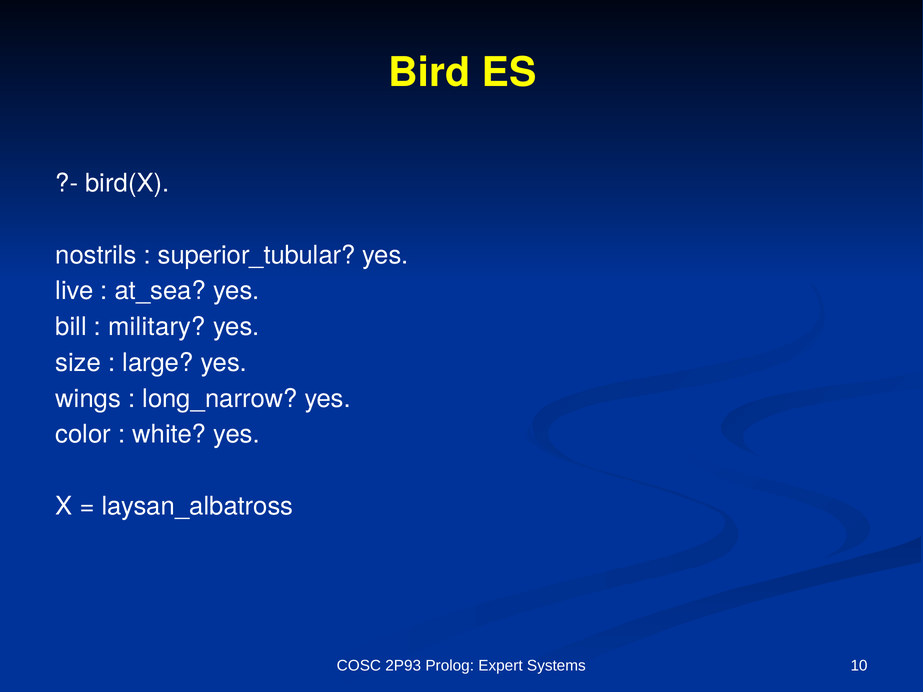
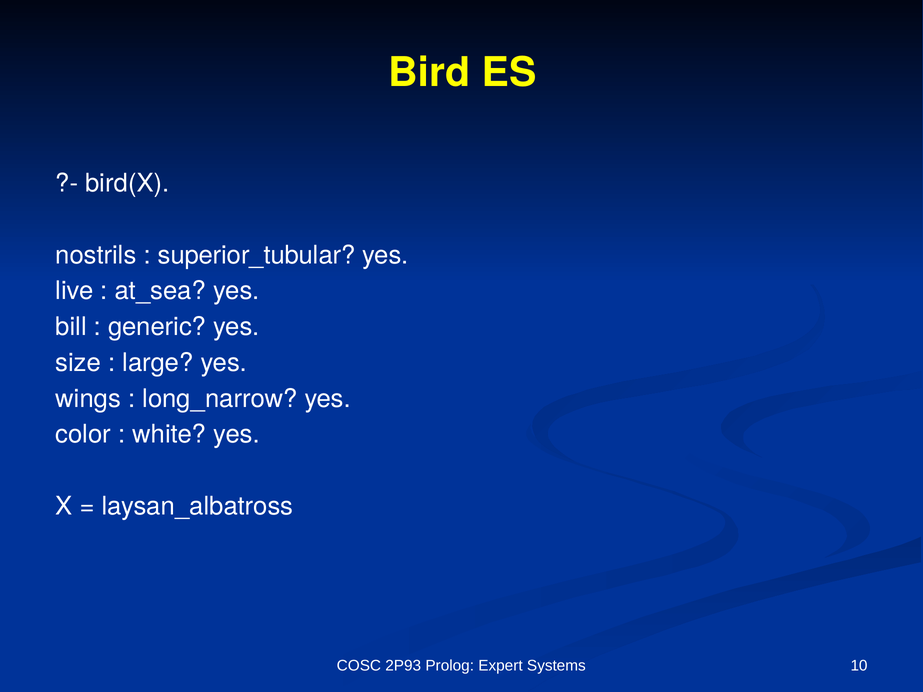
military: military -> generic (157, 327)
